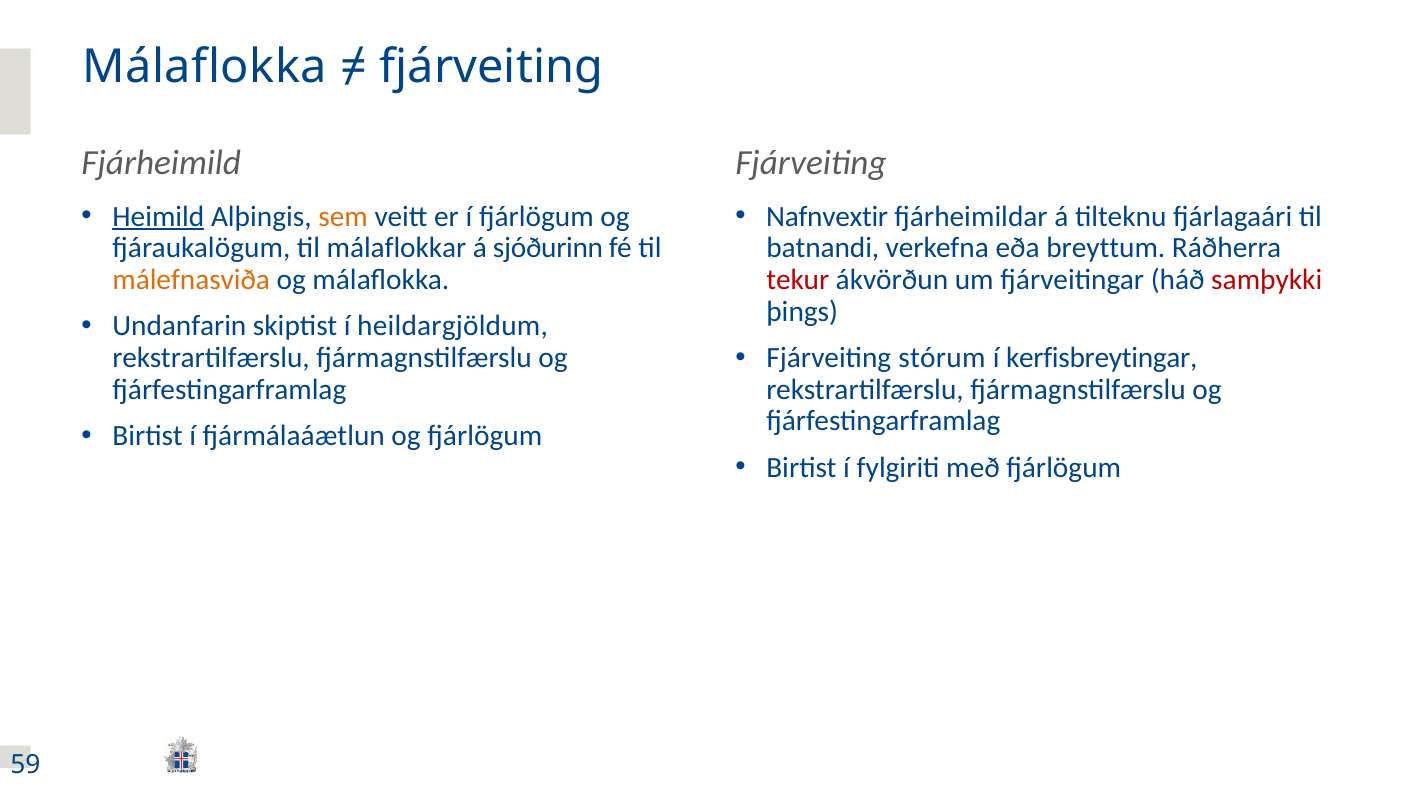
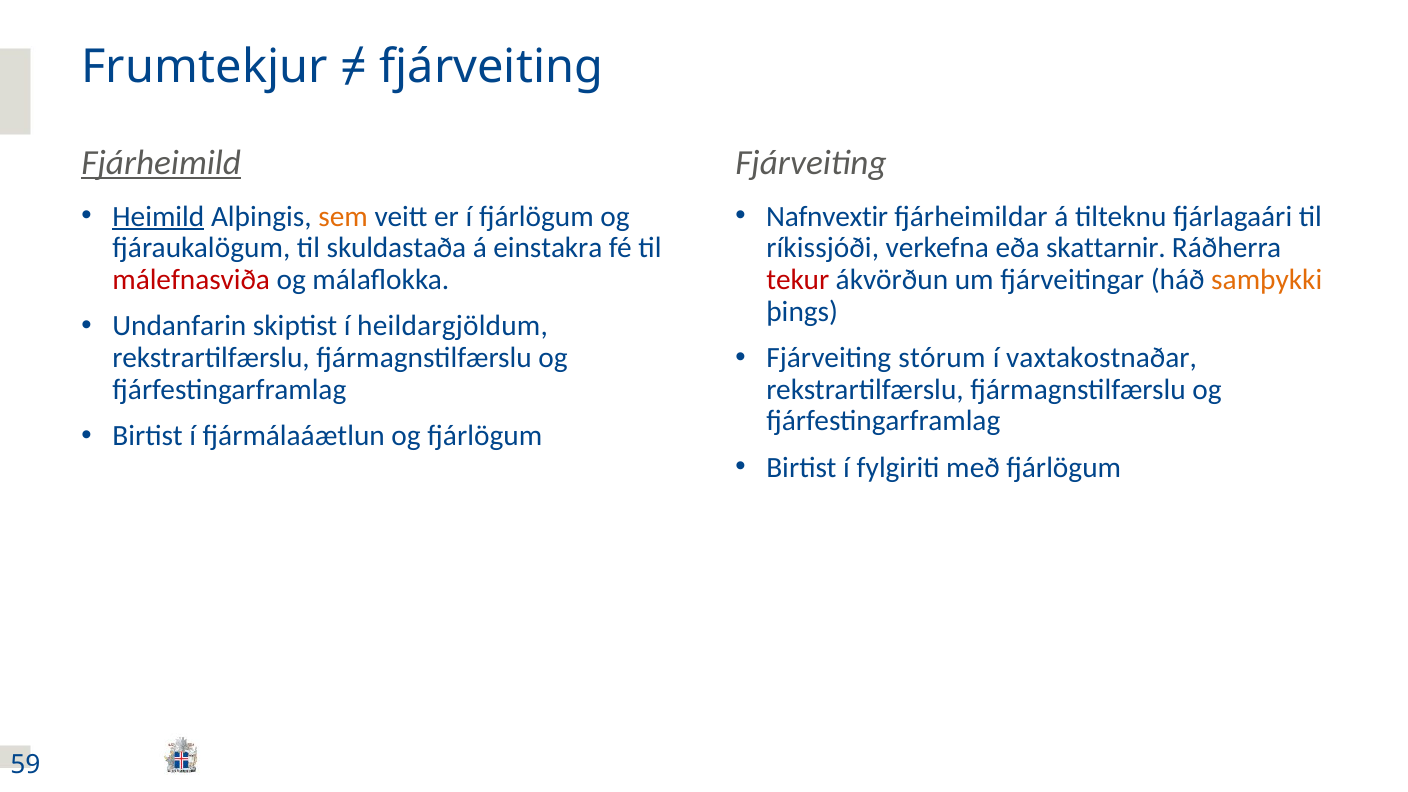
Málaflokka: Málaflokka -> Frumtekjur (205, 67)
Fjárheimild underline: none -> present (161, 162)
batnandi: batnandi -> ríkissjóði (823, 248)
breyttum: breyttum -> skattarnir (1106, 248)
málaflokkar: málaflokkar -> skuldastaða (396, 248)
sjóðurinn: sjóðurinn -> einstakra (548, 248)
samþykki colour: red -> orange (1267, 280)
málefnasviða colour: orange -> red (191, 280)
kerfisbreytingar: kerfisbreytingar -> vaxtakostnaðar (1102, 358)
